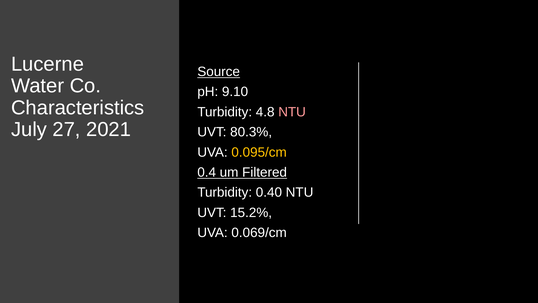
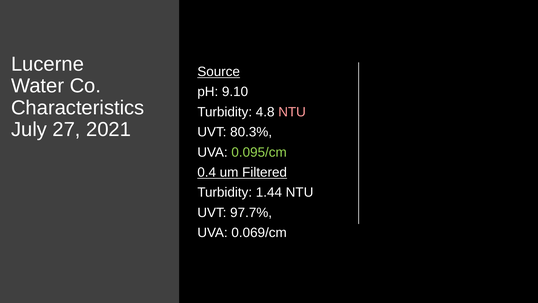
0.095/cm colour: yellow -> light green (259, 152)
0.40: 0.40 -> 1.44 (269, 192)
15.2%: 15.2% -> 97.7% (251, 212)
